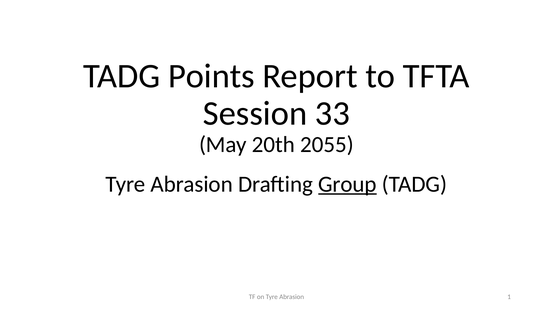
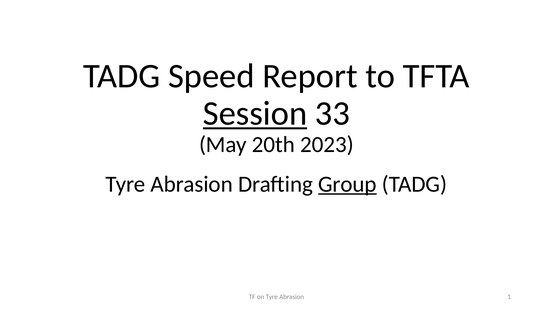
Points: Points -> Speed (211, 76)
Session underline: none -> present (255, 113)
2055: 2055 -> 2023 (327, 145)
